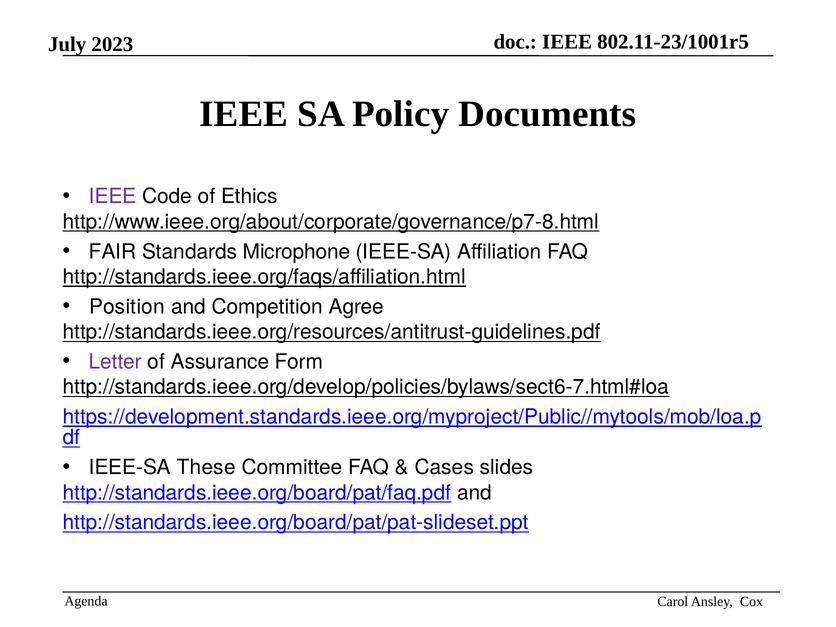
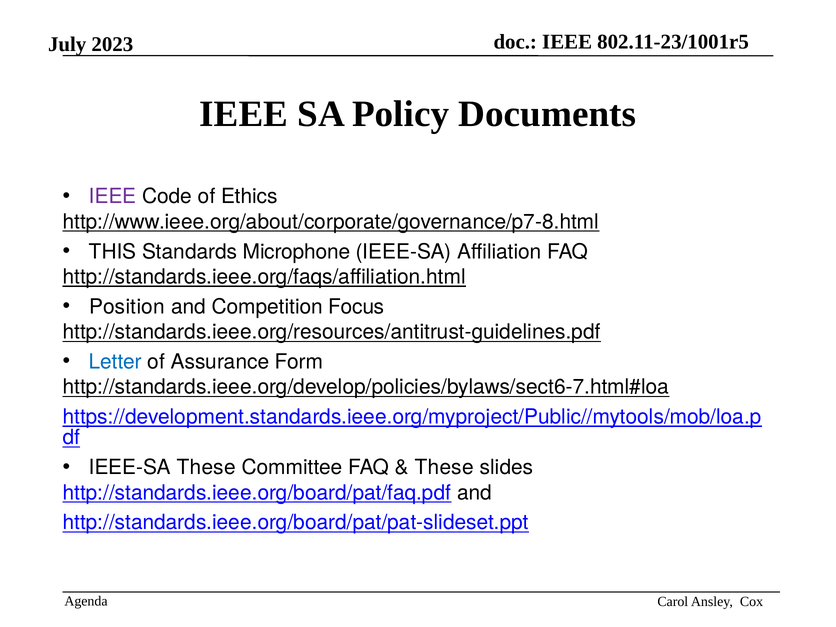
FAIR: FAIR -> THIS (113, 252)
Agree: Agree -> Focus (356, 307)
Letter colour: purple -> blue (115, 362)
Cases: Cases -> These (444, 468)
